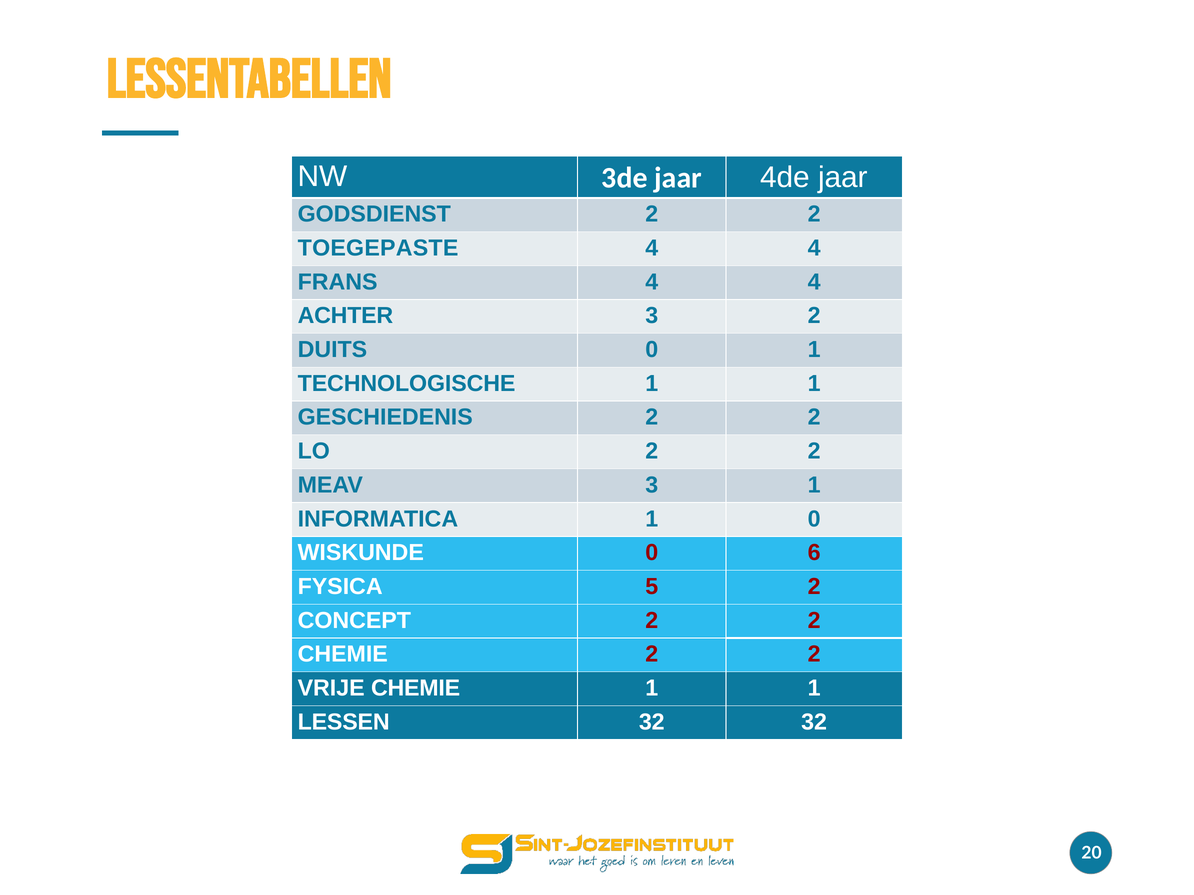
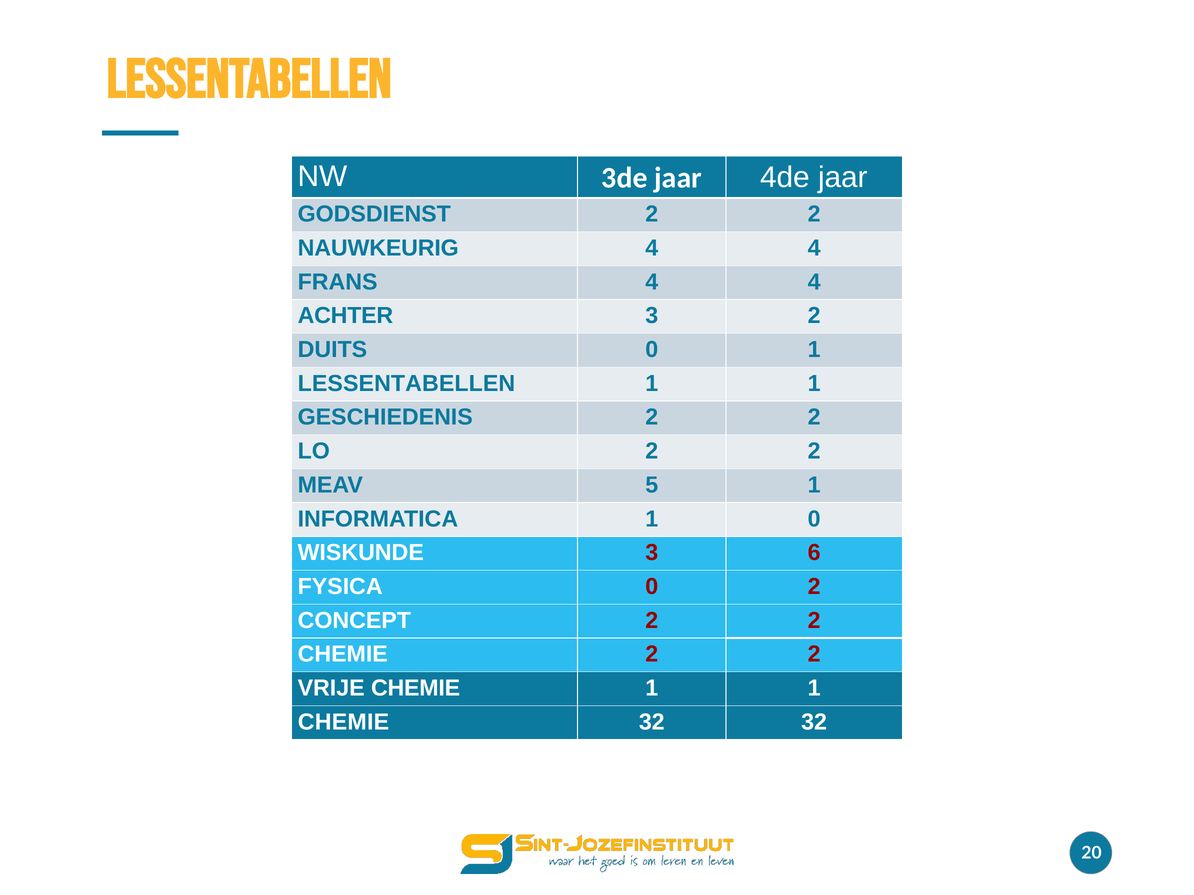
TOEGEPASTE: TOEGEPASTE -> NAUWKEURIG (378, 248)
TECHNOLOGISCHE: TECHNOLOGISCHE -> LESSENTABELLEN (406, 384)
MEAV 3: 3 -> 5 (652, 485)
WISKUNDE 0: 0 -> 3 (652, 553)
FYSICA 5: 5 -> 0 (652, 587)
LESSEN: LESSEN -> CHEMIE (343, 722)
